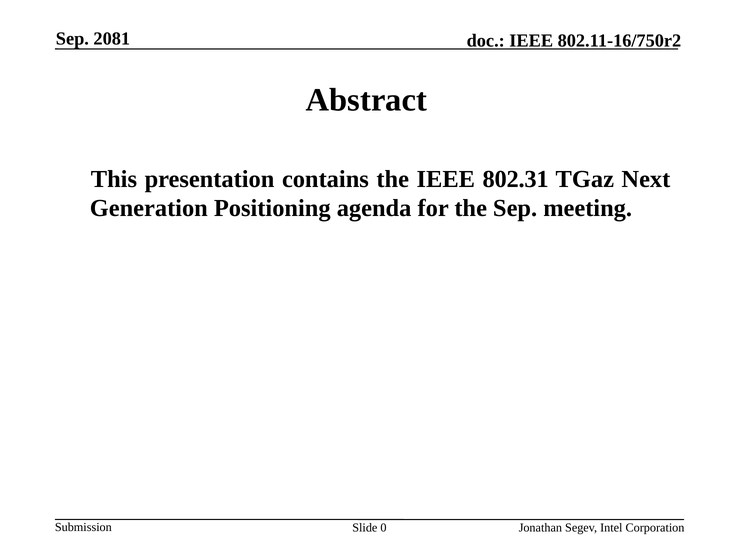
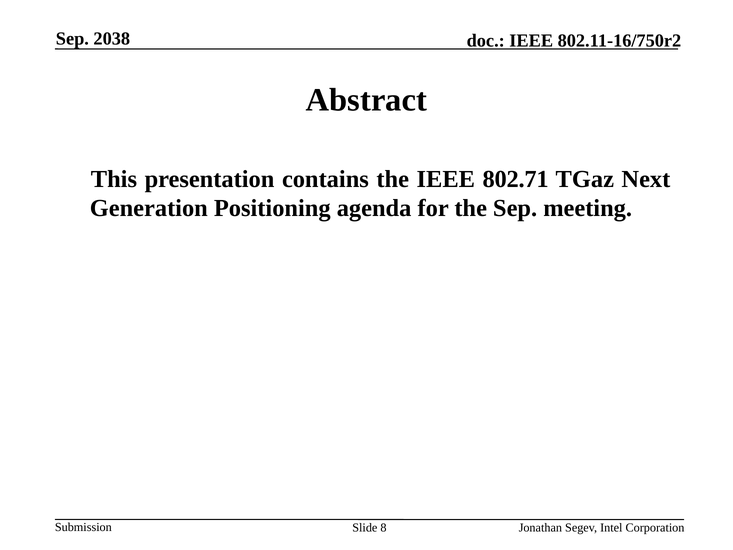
2081: 2081 -> 2038 (112, 39)
802.31: 802.31 -> 802.71 (516, 179)
0: 0 -> 8 (384, 527)
